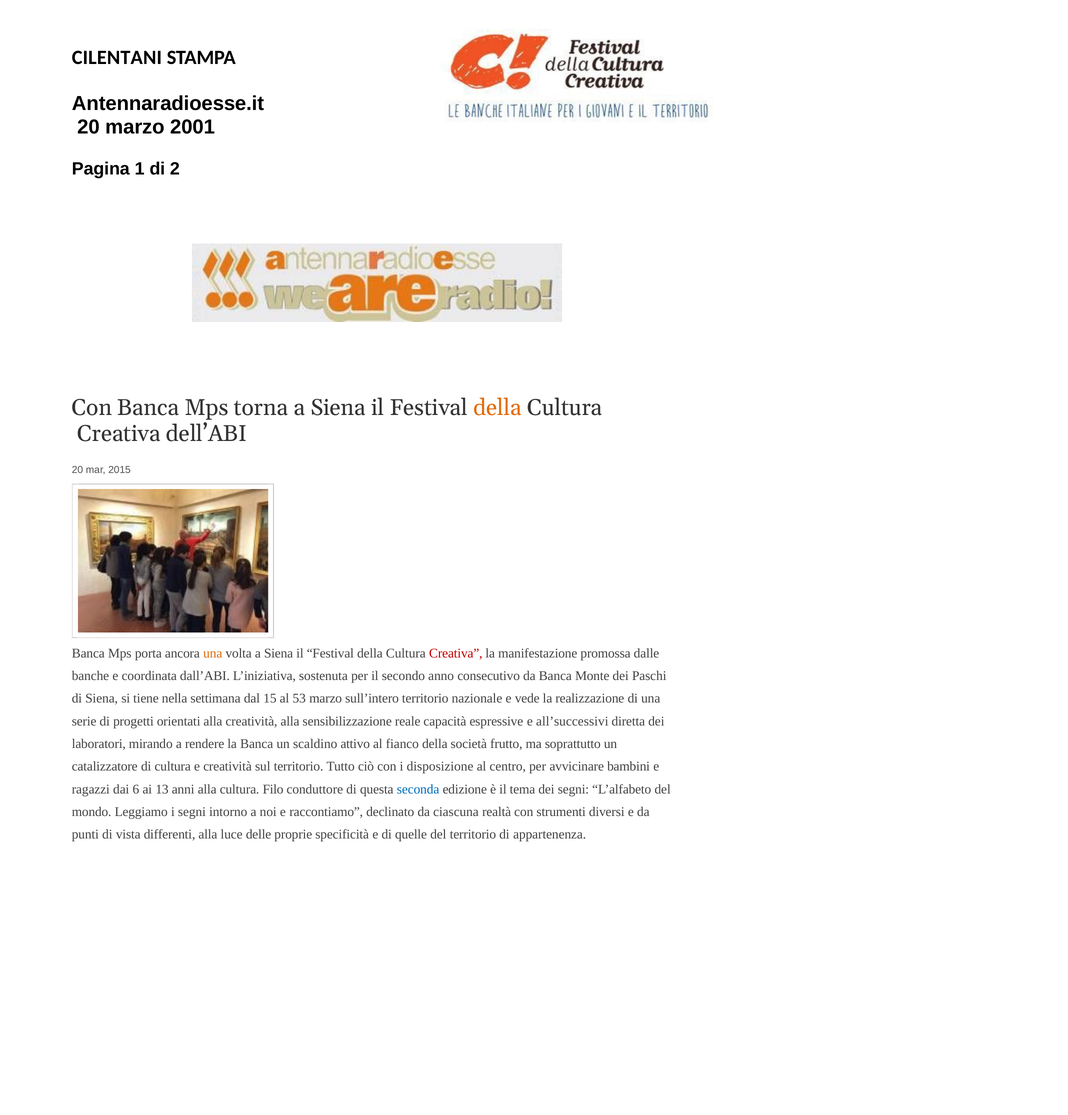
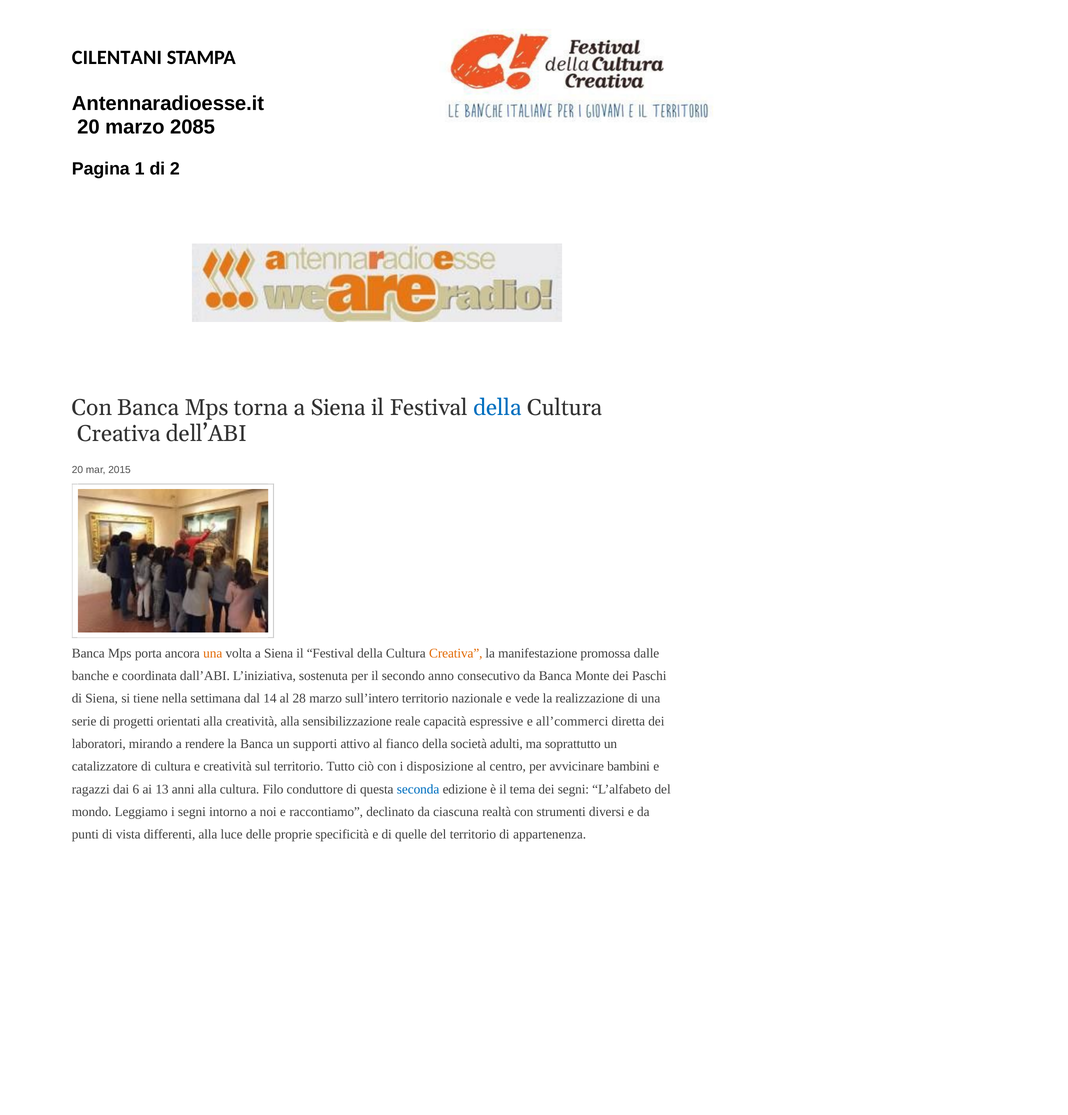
2001: 2001 -> 2085 (193, 127)
della colour: orange -> blue (497, 408)
Creativa colour: red -> orange (456, 653)
15: 15 -> 14 (270, 698)
53: 53 -> 28 (299, 698)
all’successivi: all’successivi -> all’commerci (572, 721)
scaldino: scaldino -> supporti (315, 744)
frutto: frutto -> adulti (506, 744)
